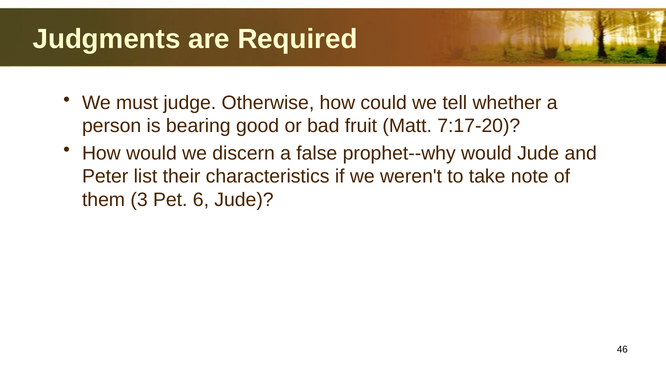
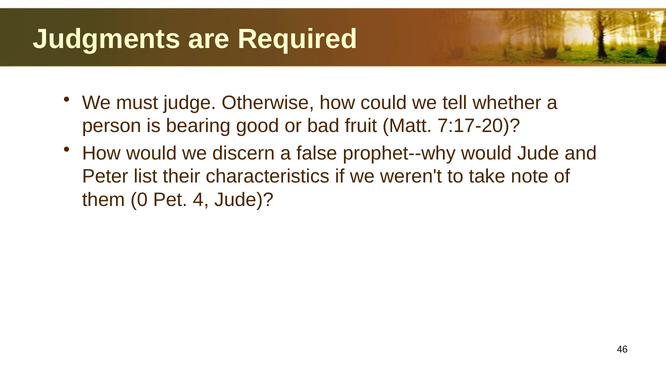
3: 3 -> 0 (139, 200)
6: 6 -> 4 (201, 200)
